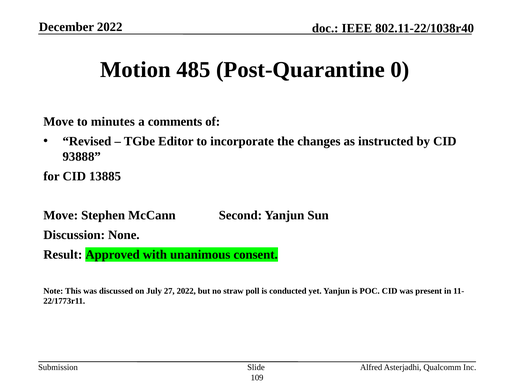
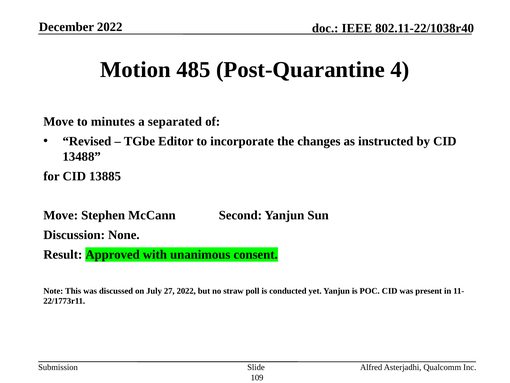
0: 0 -> 4 (400, 70)
comments: comments -> separated (175, 122)
93888: 93888 -> 13488 (82, 156)
